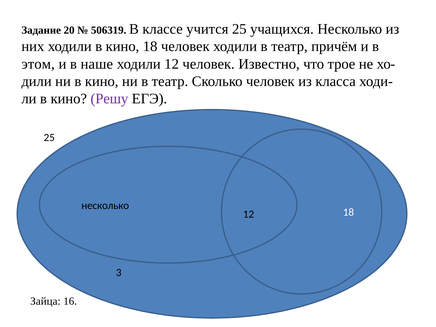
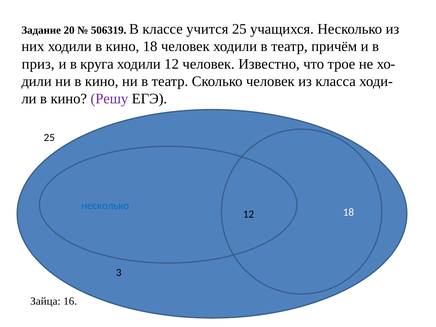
этом: этом -> приз (38, 64)
наше: наше -> круга (97, 64)
несколько colour: black -> blue (105, 205)
